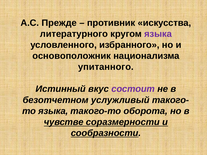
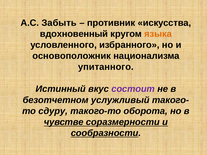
Прежде: Прежде -> Забыть (59, 23)
литературного: литературного -> вдохновенный (74, 34)
языка colour: purple -> orange (158, 34)
языка: языка -> сдуру (53, 111)
